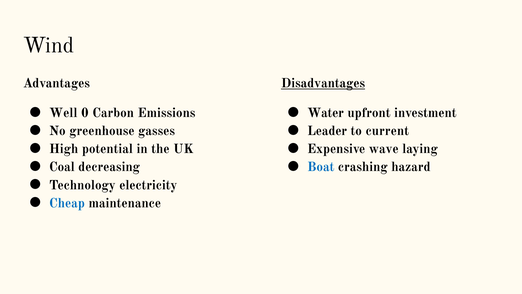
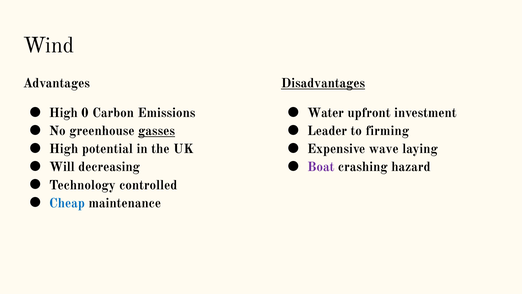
Well: Well -> High (63, 113)
gasses underline: none -> present (157, 131)
current: current -> firming (387, 131)
Coal: Coal -> Will (62, 167)
Boat colour: blue -> purple (321, 167)
electricity: electricity -> controlled (148, 185)
